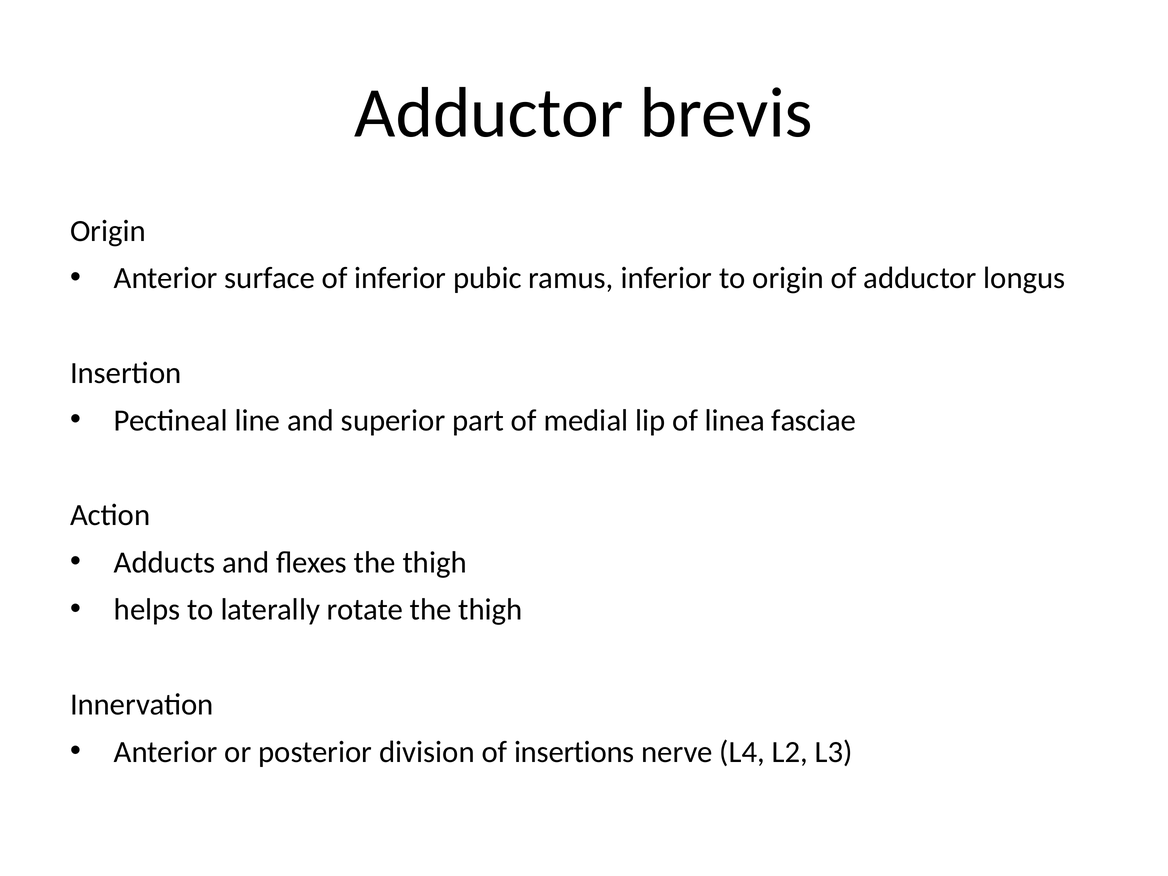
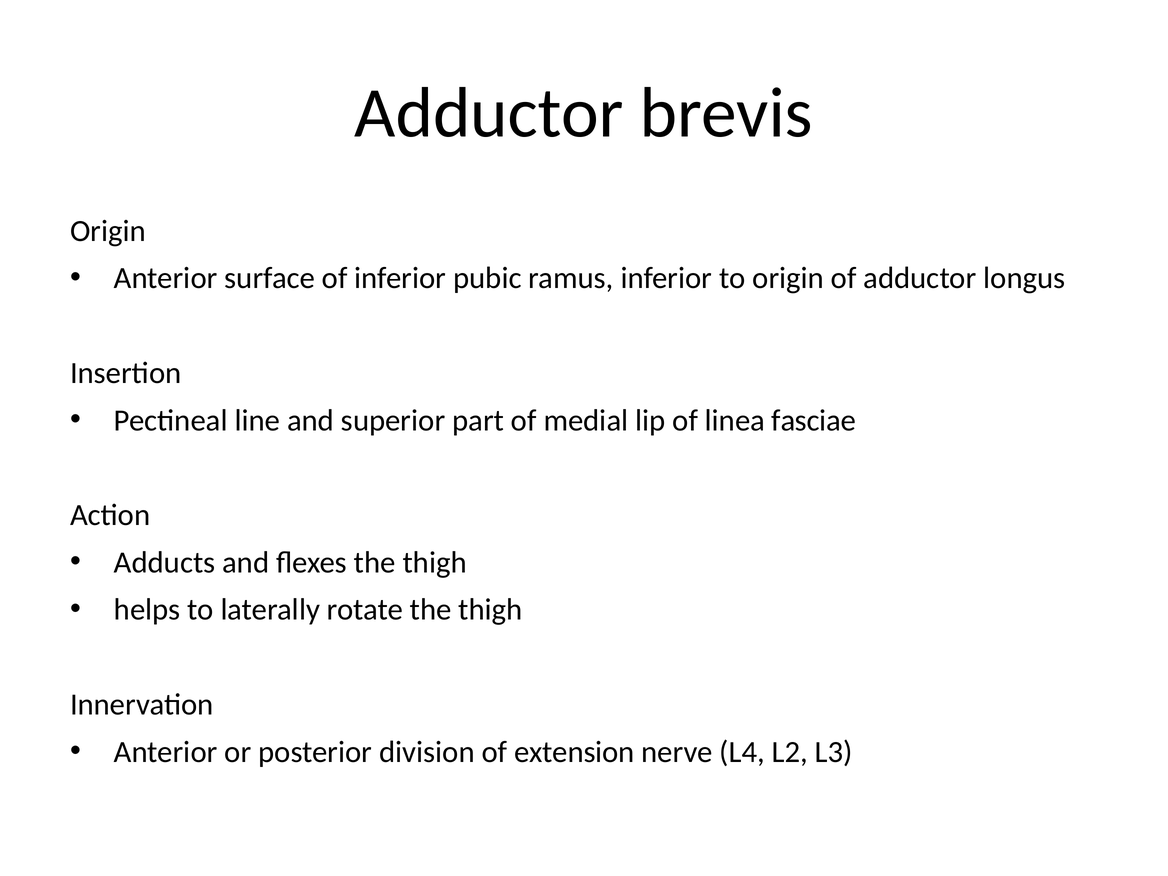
insertions: insertions -> extension (574, 752)
